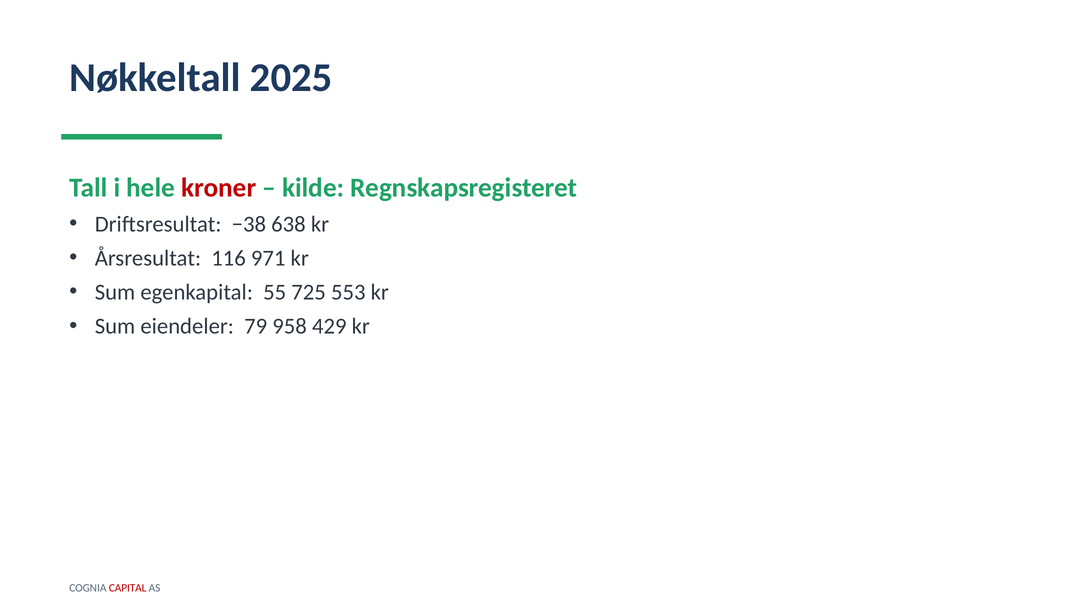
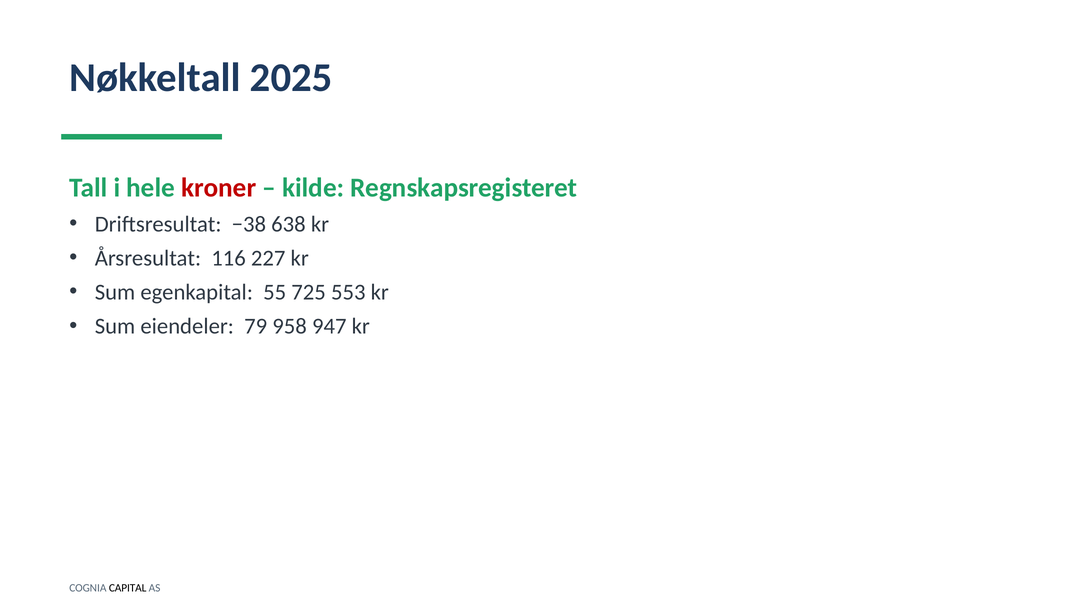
971: 971 -> 227 (268, 258)
429: 429 -> 947 (329, 326)
CAPITAL colour: red -> black (128, 588)
